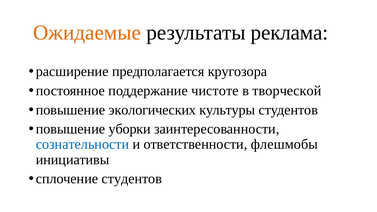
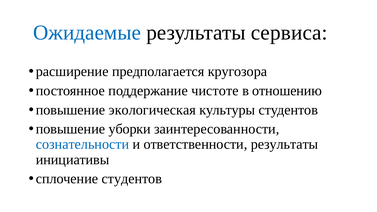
Ожидаемые colour: orange -> blue (87, 33)
реклама: реклама -> сервиса (289, 33)
творческой: творческой -> отношению (287, 91)
экологических: экологических -> экологическая (152, 110)
ответственности флешмобы: флешмобы -> результаты (285, 144)
